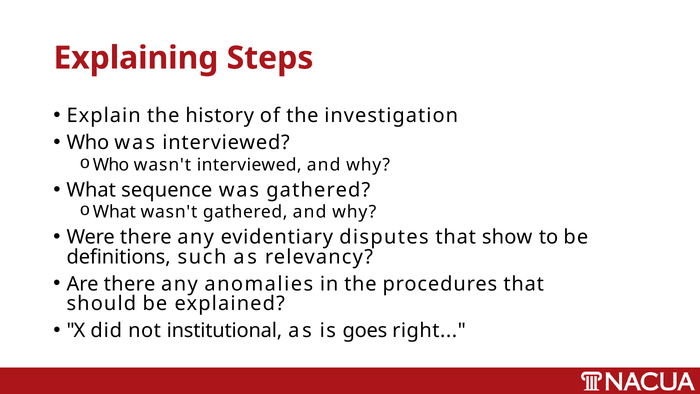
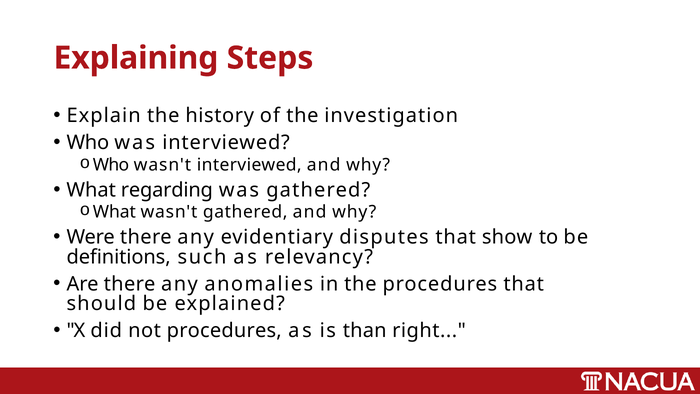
sequence: sequence -> regarding (167, 190)
not institutional: institutional -> procedures (224, 330)
goes: goes -> than (365, 330)
